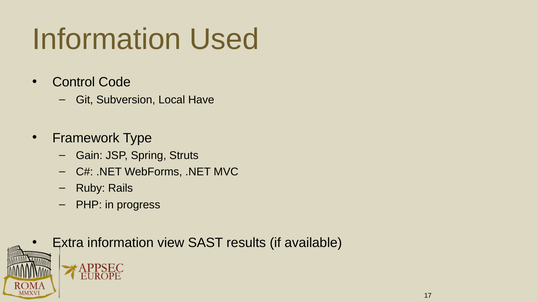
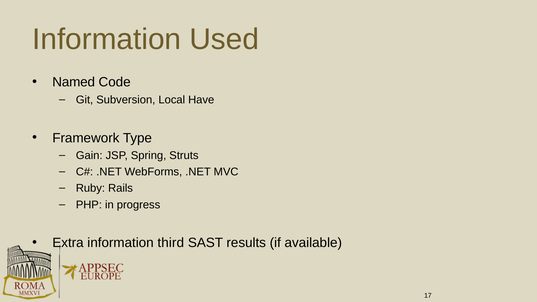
Control: Control -> Named (74, 82)
view: view -> third (171, 243)
